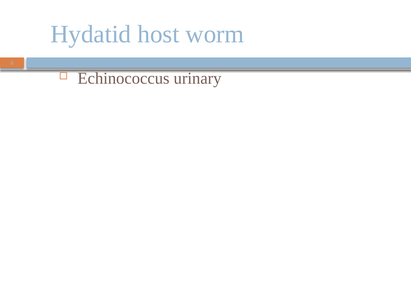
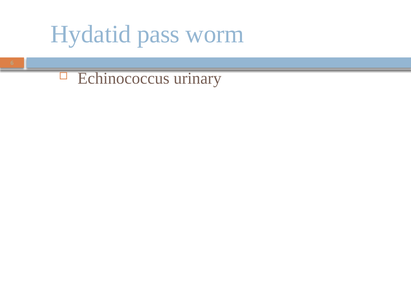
host: host -> pass (159, 34)
